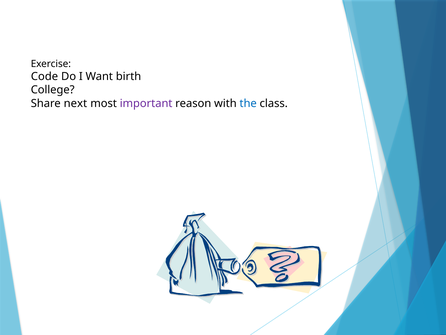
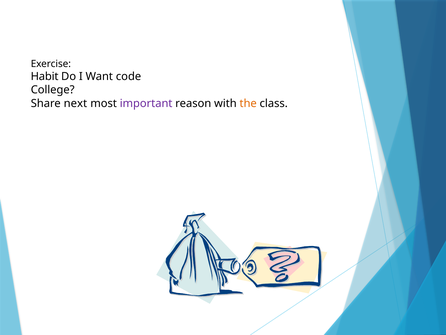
Code: Code -> Habit (45, 76)
birth: birth -> code (129, 76)
the colour: blue -> orange (248, 103)
